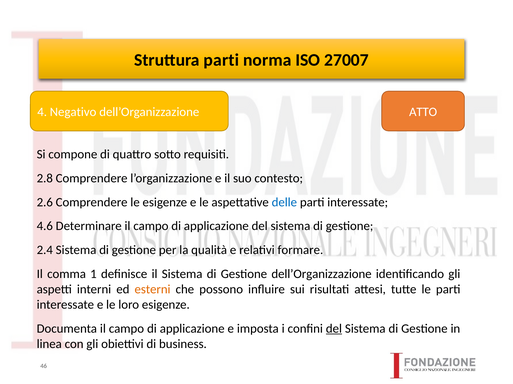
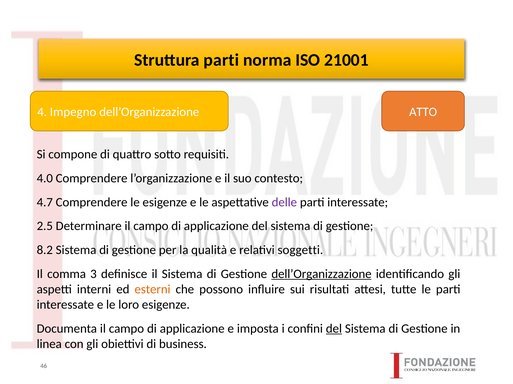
27007: 27007 -> 21001 (346, 60)
Negativo: Negativo -> Impegno (73, 112)
2.8: 2.8 -> 4.0 (45, 179)
2.6: 2.6 -> 4.7 (45, 203)
delle colour: blue -> purple (284, 203)
4.6: 4.6 -> 2.5 (45, 226)
2.4: 2.4 -> 8.2 (45, 250)
formare: formare -> soggetti (300, 250)
1: 1 -> 3 (93, 274)
dell’Organizzazione underline: none -> present (322, 274)
